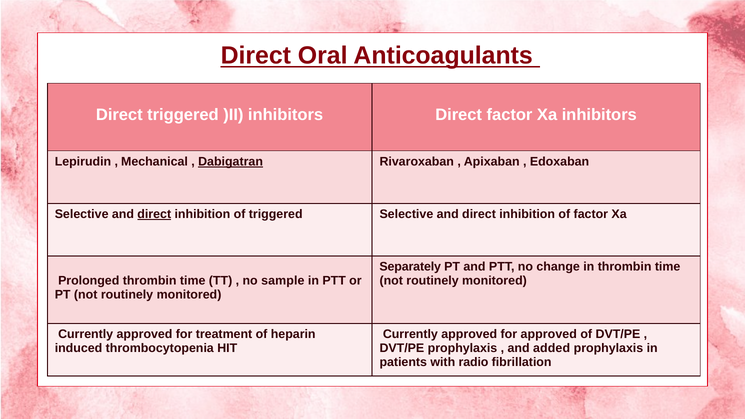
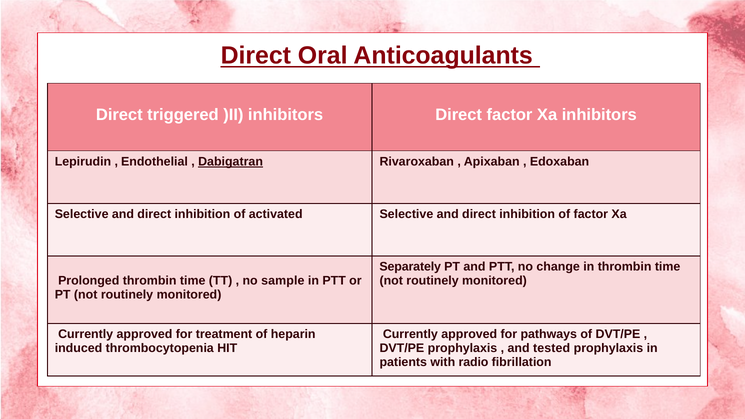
Mechanical: Mechanical -> Endothelial (154, 162)
direct underline: present -> none (154, 214)
of triggered: triggered -> activated (276, 214)
for approved: approved -> pathways (549, 334)
added: added -> tested (552, 348)
